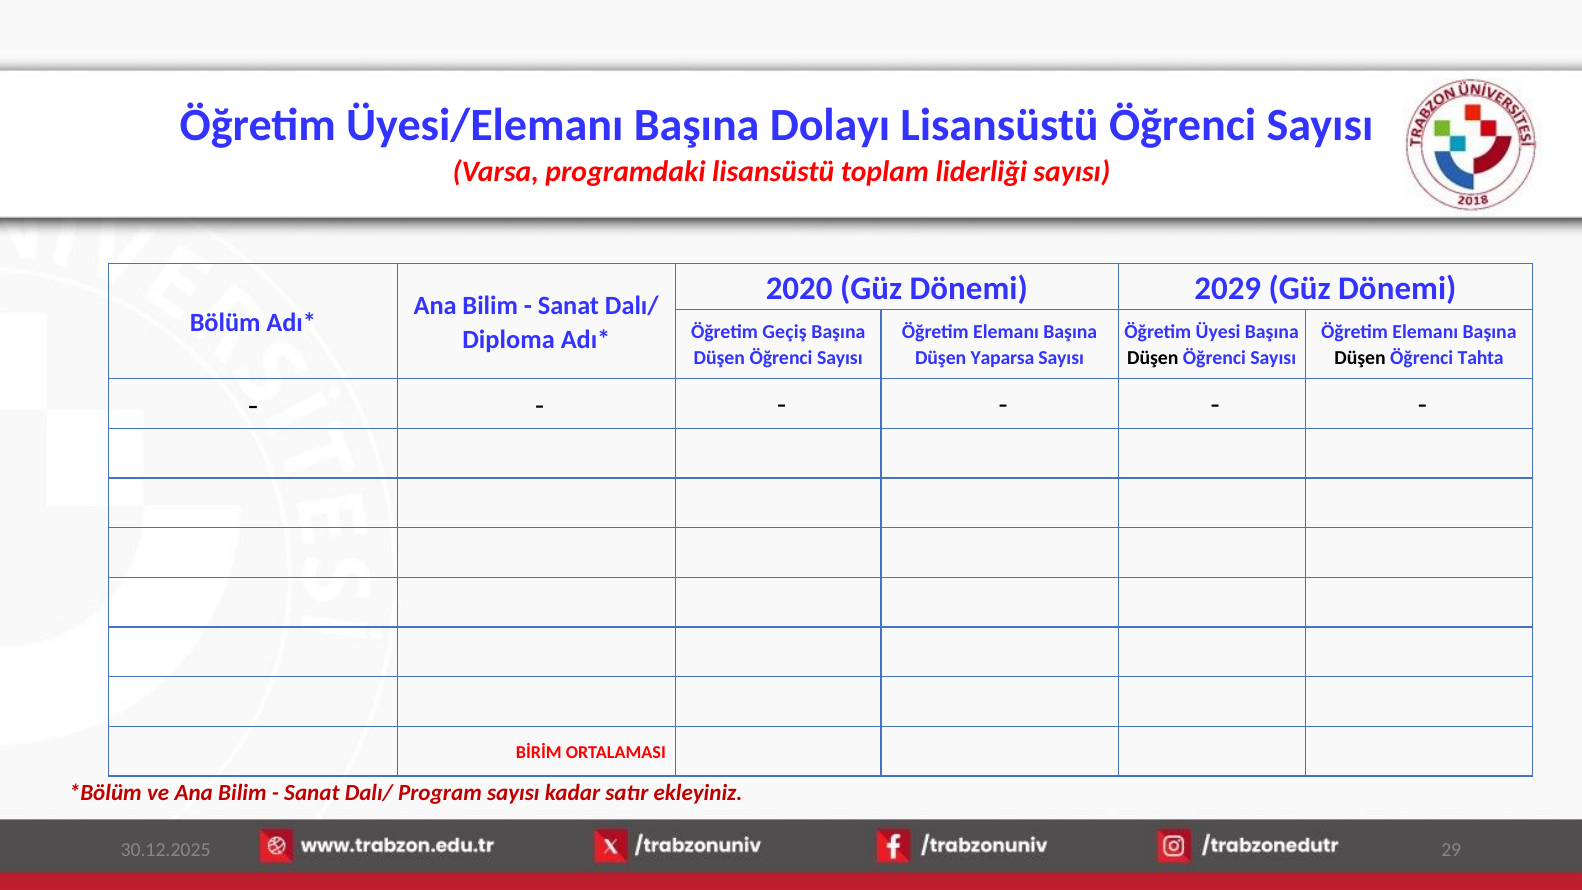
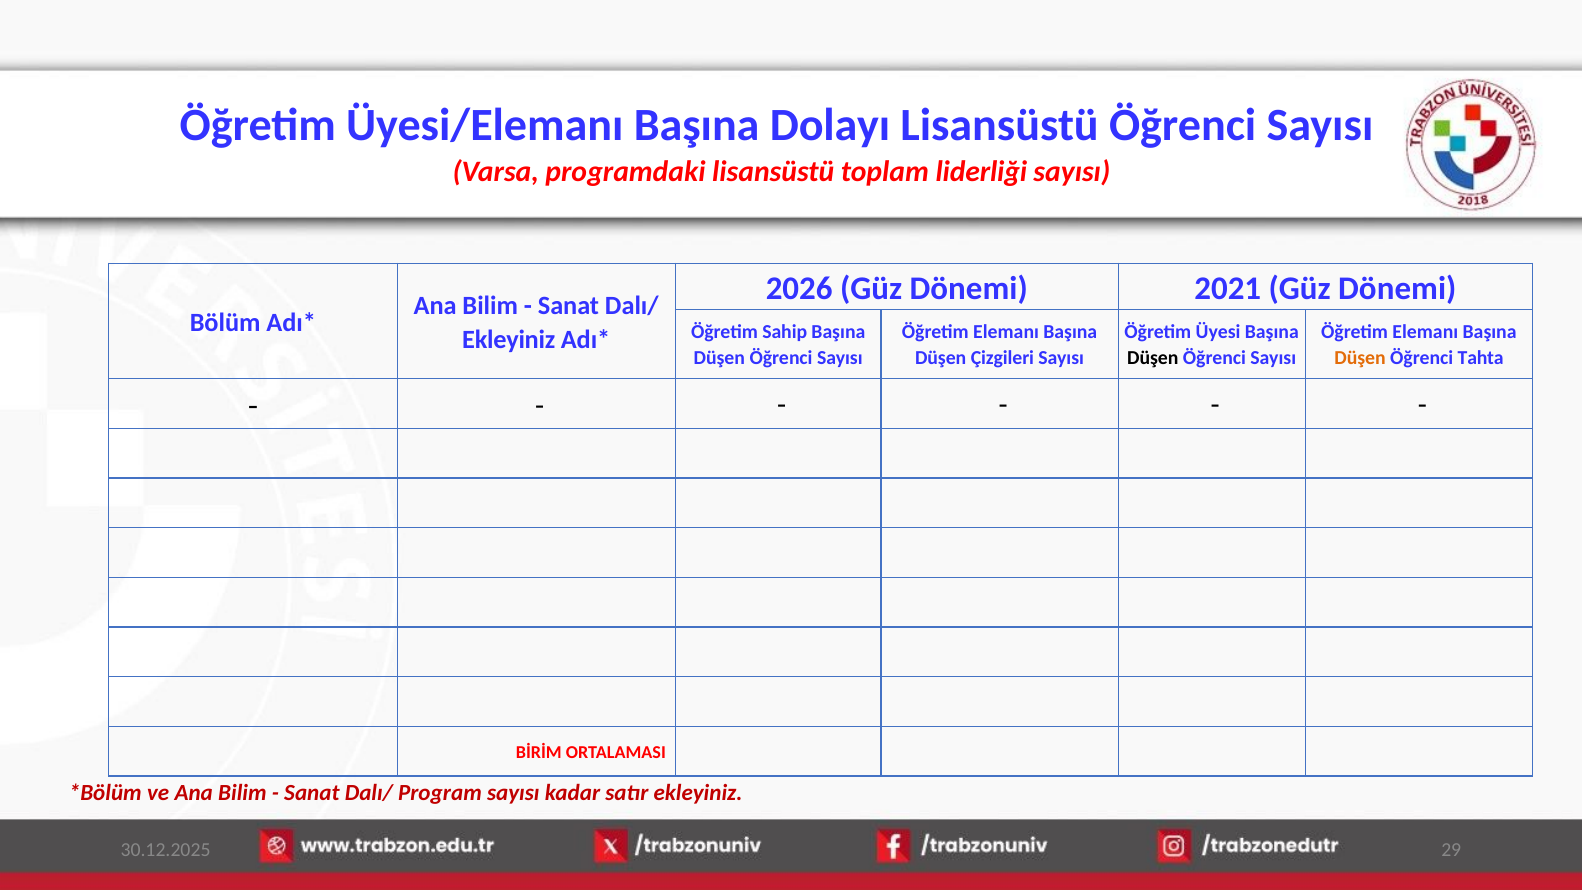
2020: 2020 -> 2026 (799, 288)
2029: 2029 -> 2021 (1228, 288)
Geçiş: Geçiş -> Sahip (785, 332)
Diploma: Diploma -> Ekleyiniz (509, 340)
Yaparsa: Yaparsa -> Çizgileri (1002, 358)
Düşen colour: black -> orange (1360, 358)
